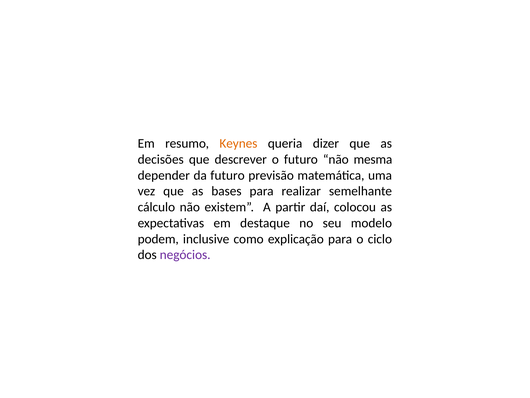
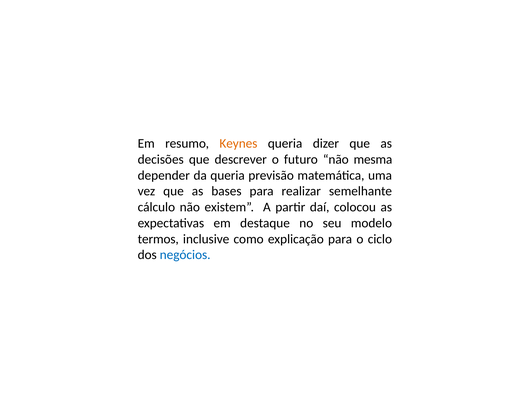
da futuro: futuro -> queria (228, 175)
podem: podem -> termos (158, 239)
negócios colour: purple -> blue (185, 255)
